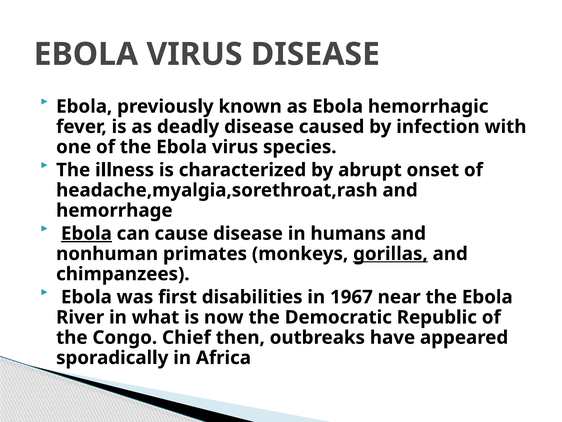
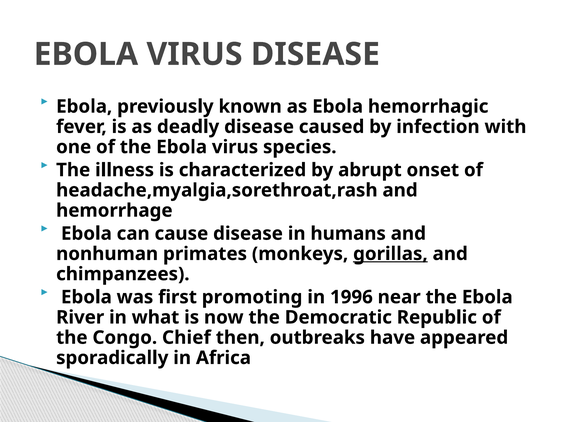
Ebola underline: present -> none (86, 233)
disabilities: disabilities -> promoting (252, 297)
1967: 1967 -> 1996 (351, 297)
